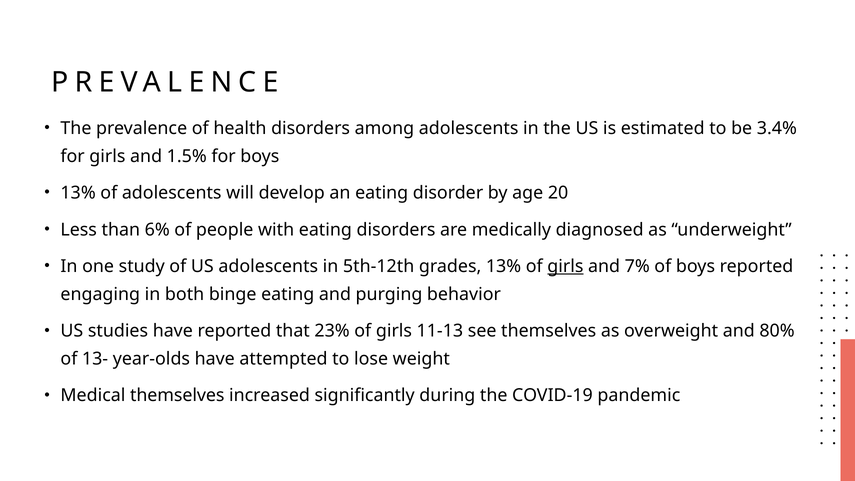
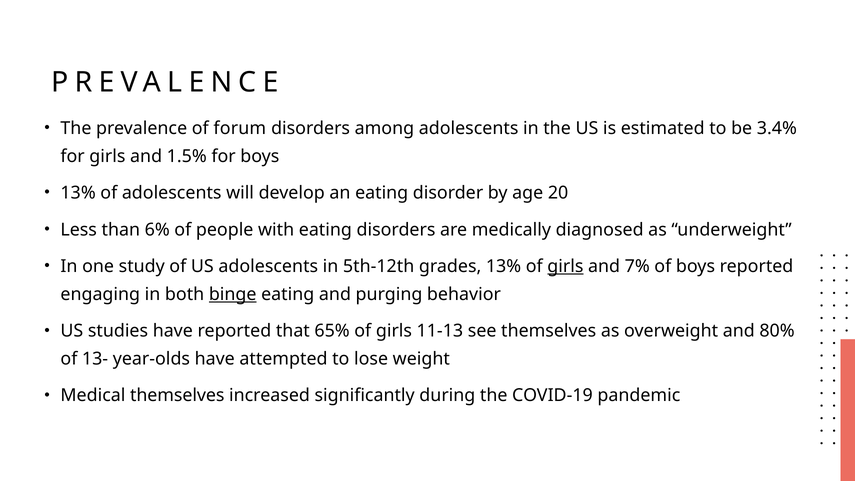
health: health -> forum (240, 128)
binge underline: none -> present (233, 294)
23%: 23% -> 65% (332, 331)
